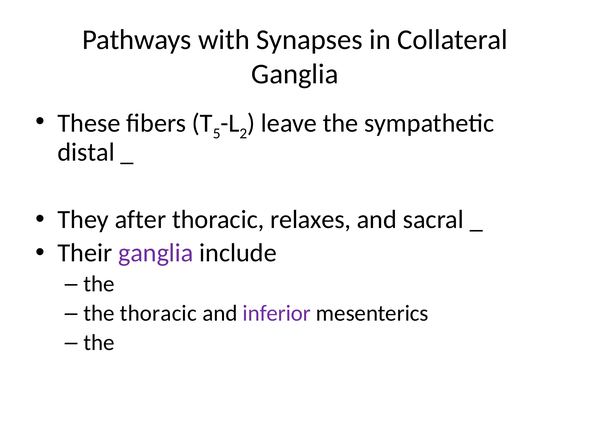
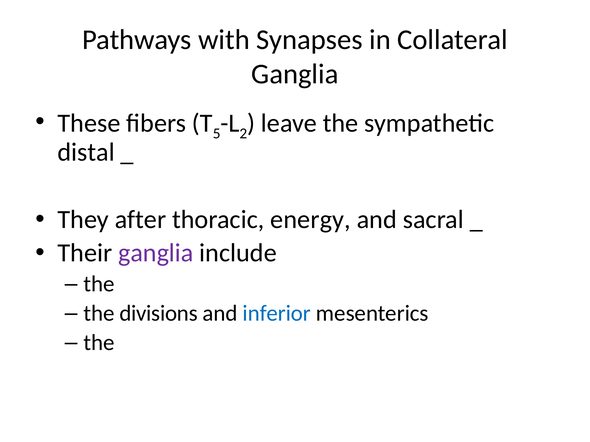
relaxes: relaxes -> energy (310, 220)
the thoracic: thoracic -> divisions (159, 314)
inferior colour: purple -> blue (277, 314)
